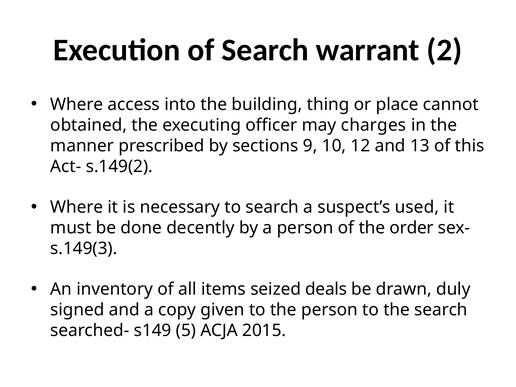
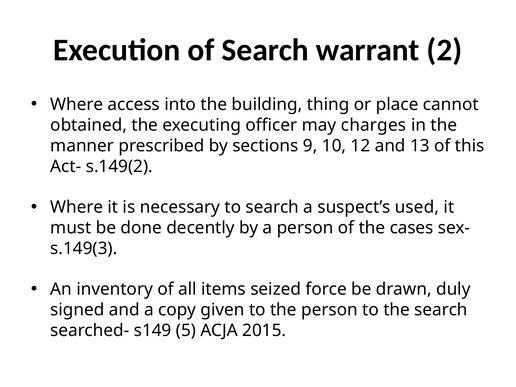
order: order -> cases (412, 228)
deals: deals -> force (326, 289)
